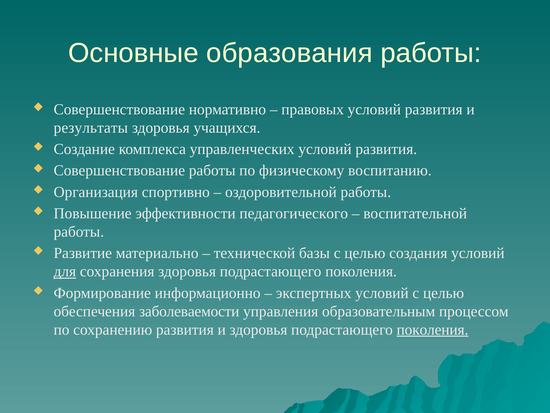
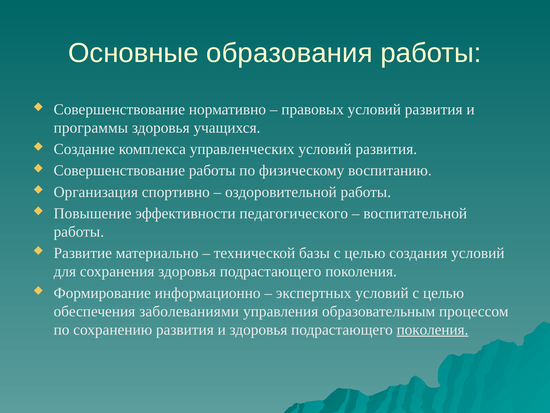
результаты: результаты -> программы (91, 128)
для underline: present -> none (65, 271)
заболеваемости: заболеваемости -> заболеваниями (189, 311)
